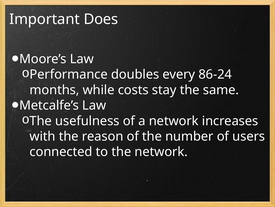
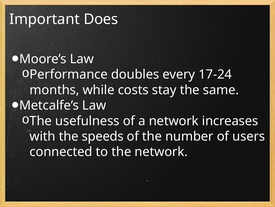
86-24: 86-24 -> 17-24 (215, 74)
reason: reason -> speeds (103, 136)
